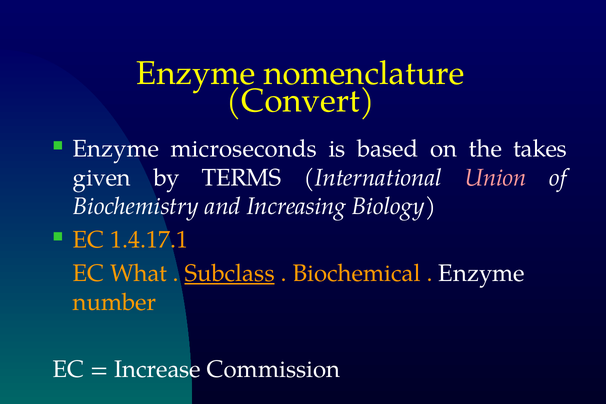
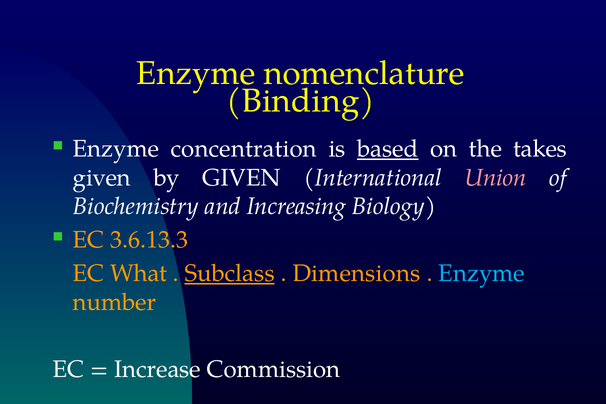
Convert: Convert -> Binding (300, 101)
microseconds: microseconds -> concentration (244, 149)
based underline: none -> present (388, 149)
by TERMS: TERMS -> GIVEN (242, 178)
1.4.17.1: 1.4.17.1 -> 3.6.13.3 (149, 240)
Biochemical: Biochemical -> Dimensions (356, 273)
Enzyme colour: white -> light blue (482, 273)
